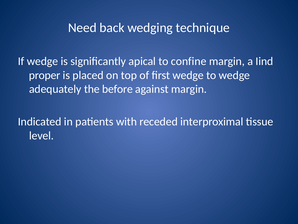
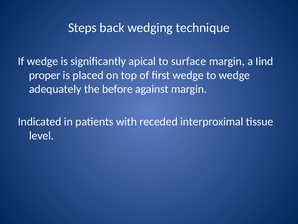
Need: Need -> Steps (82, 28)
confine: confine -> surface (189, 61)
